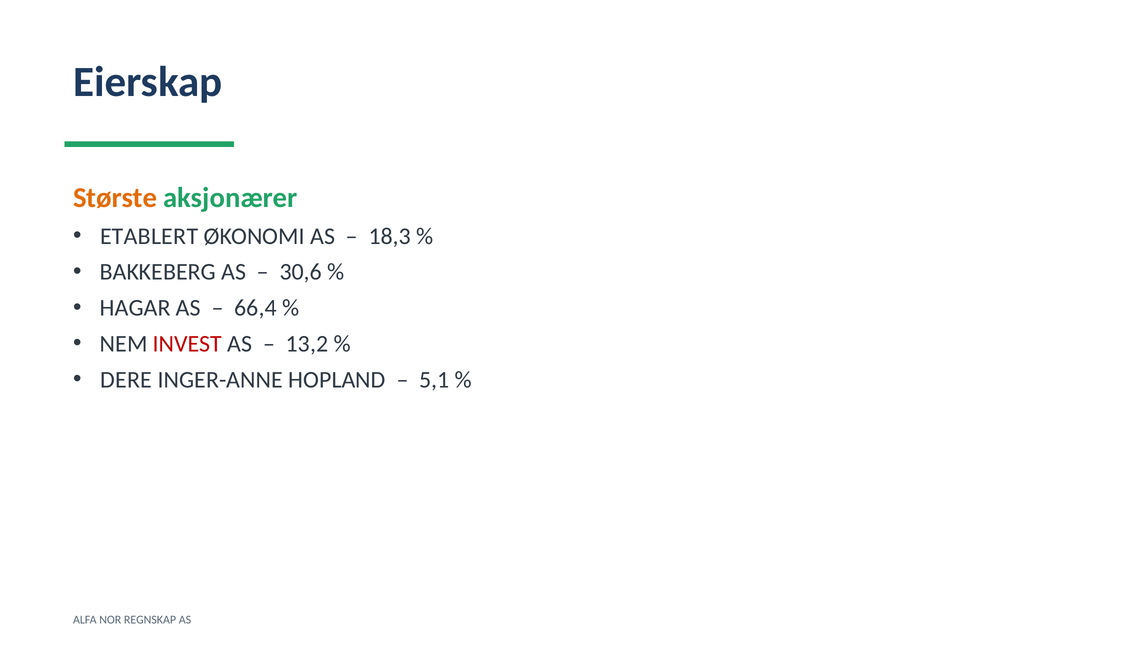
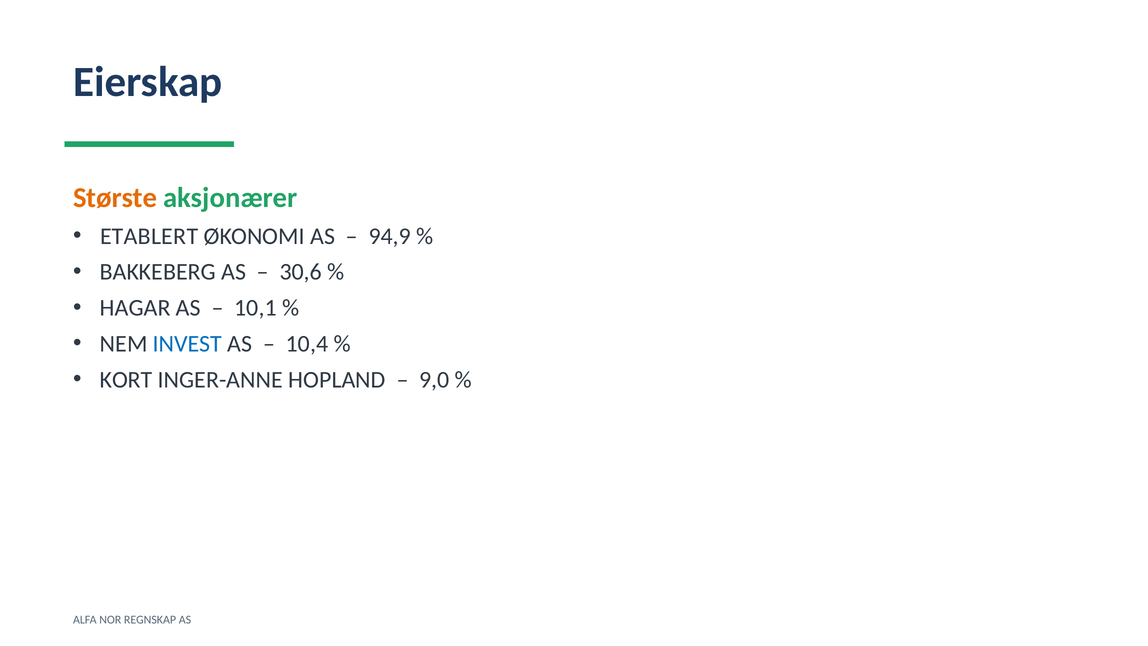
18,3: 18,3 -> 94,9 (390, 236)
66,4: 66,4 -> 10,1 (256, 308)
INVEST colour: red -> blue (187, 344)
13,2: 13,2 -> 10,4 (307, 344)
DERE: DERE -> KORT (126, 380)
5,1: 5,1 -> 9,0 (434, 380)
